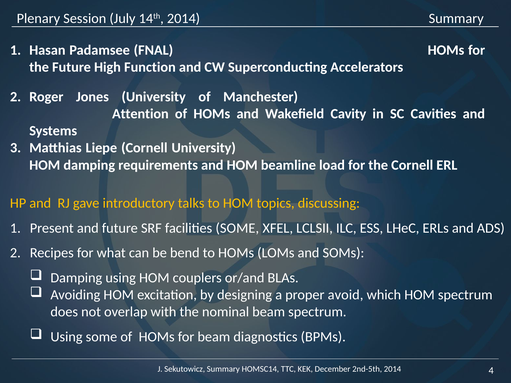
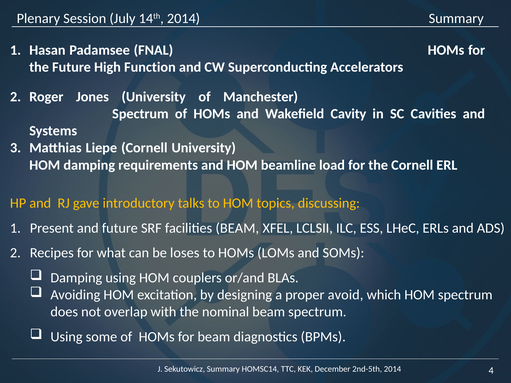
Attention: Attention -> Spectrum (140, 114)
facilities SOME: SOME -> BEAM (237, 228)
bend: bend -> loses (185, 253)
